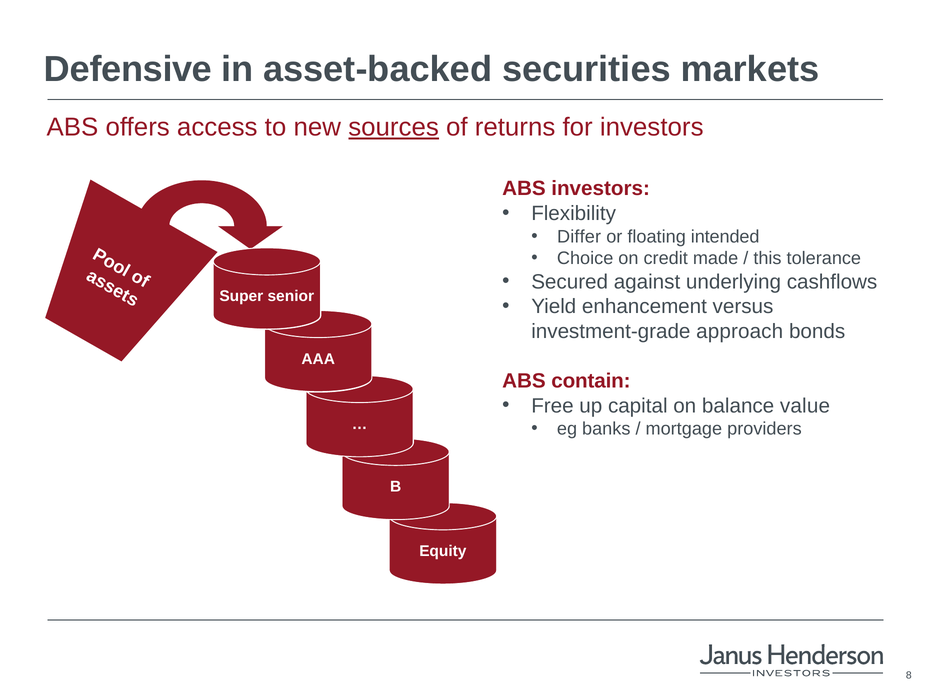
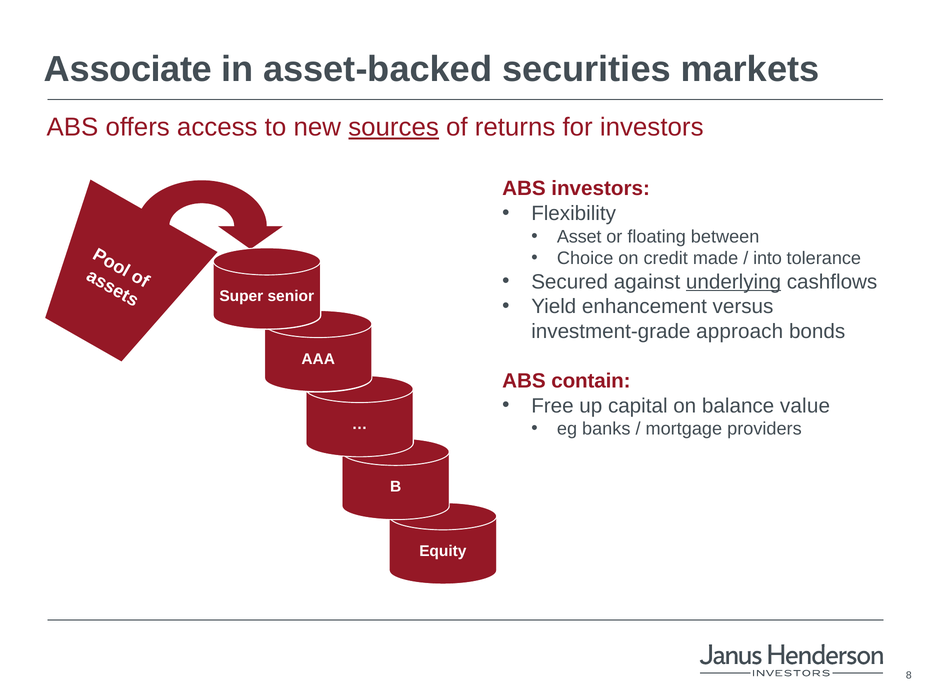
Defensive: Defensive -> Associate (128, 69)
Differ: Differ -> Asset (579, 237)
intended: intended -> between (725, 237)
this: this -> into (768, 258)
underlying underline: none -> present (734, 282)
